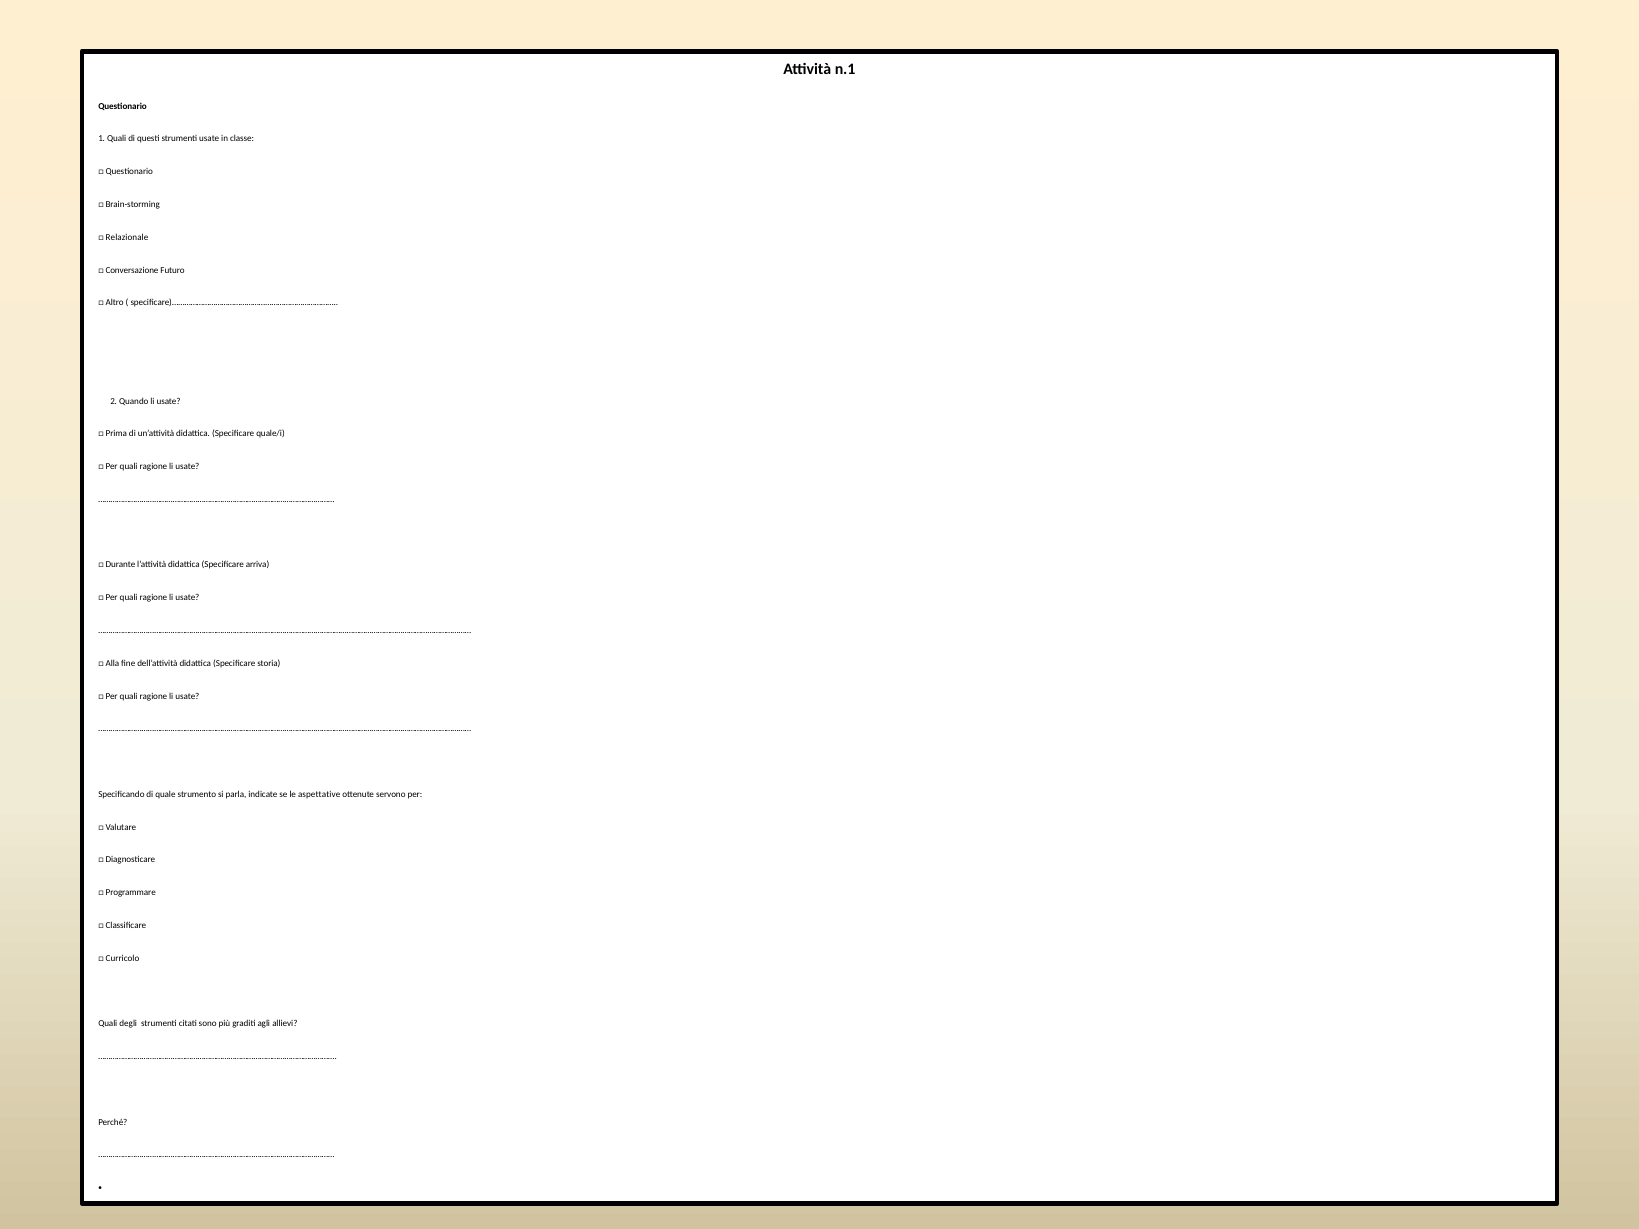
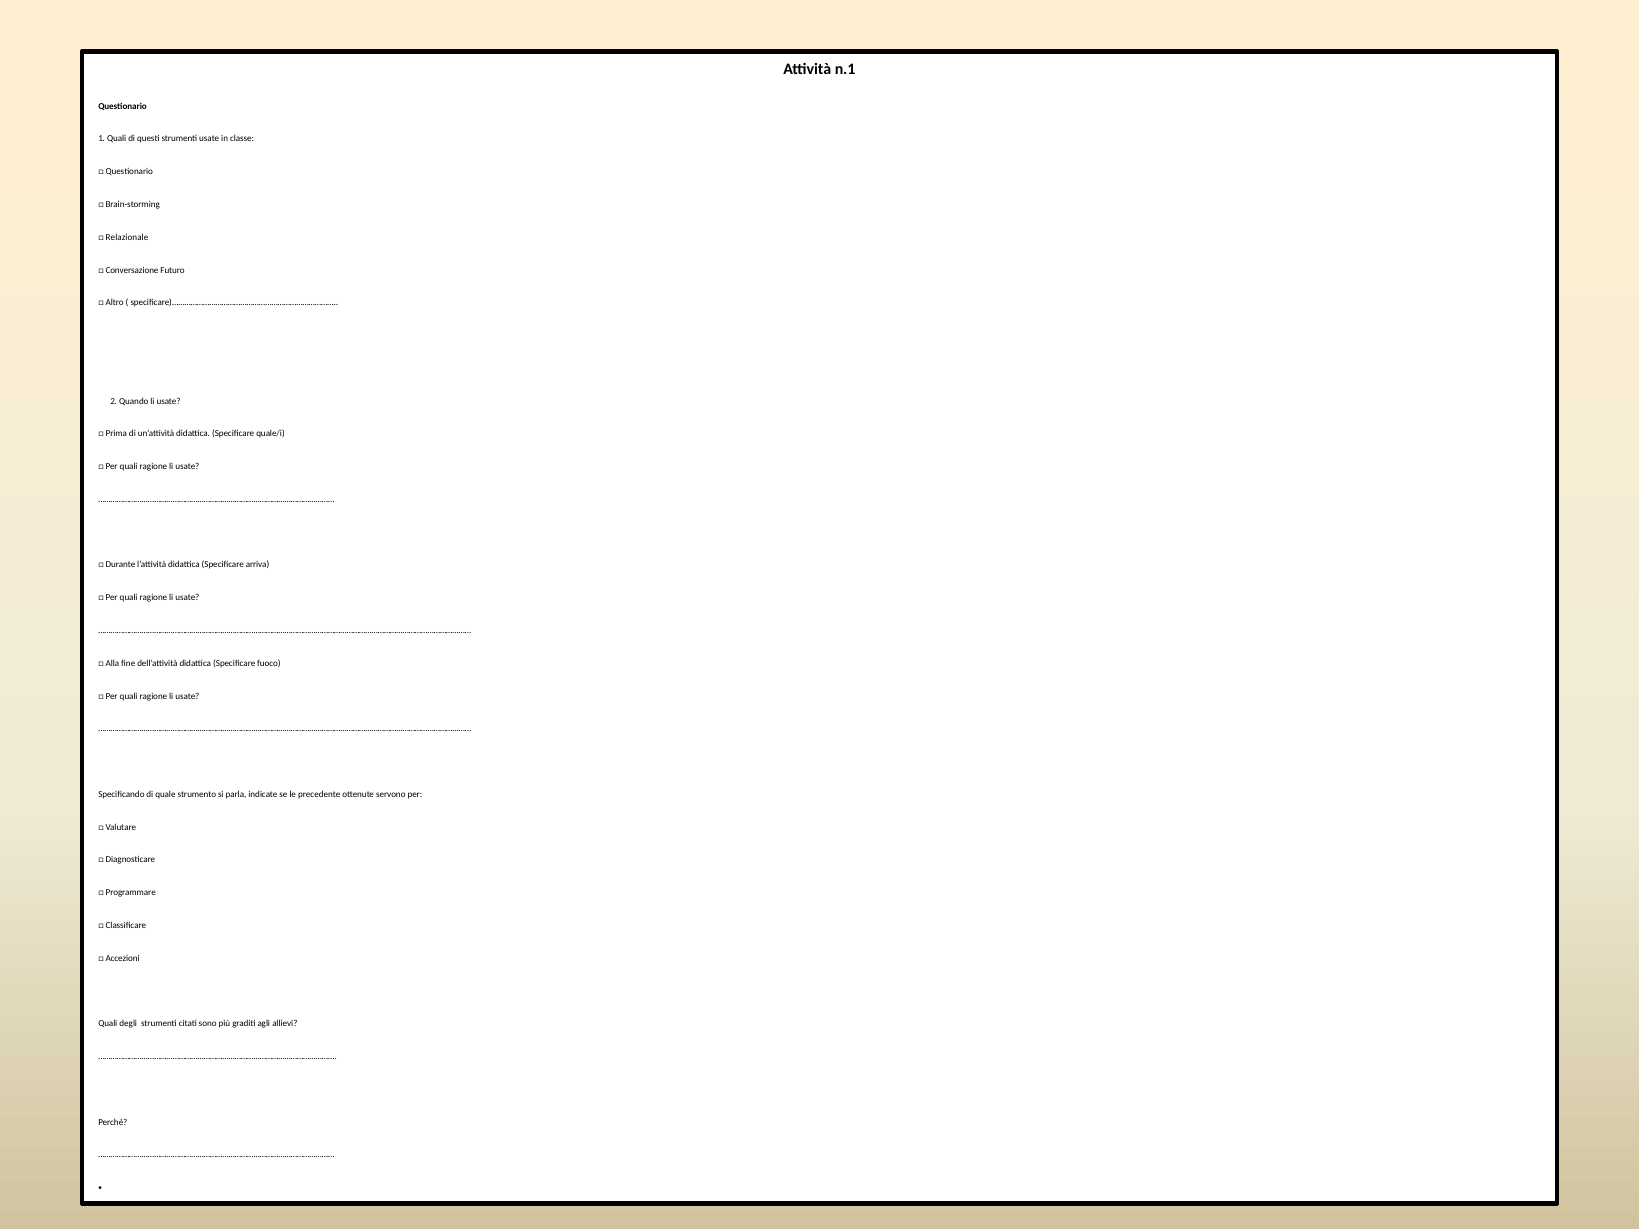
storia: storia -> fuoco (269, 663)
aspettative: aspettative -> precedente (319, 795)
Curricolo: Curricolo -> Accezioni (123, 958)
